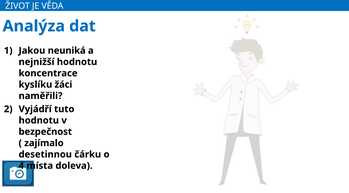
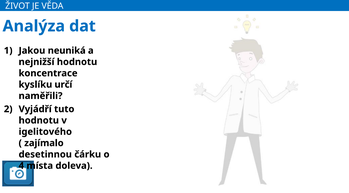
žáci: žáci -> určí (63, 85)
bezpečnost: bezpečnost -> igelitového (45, 132)
